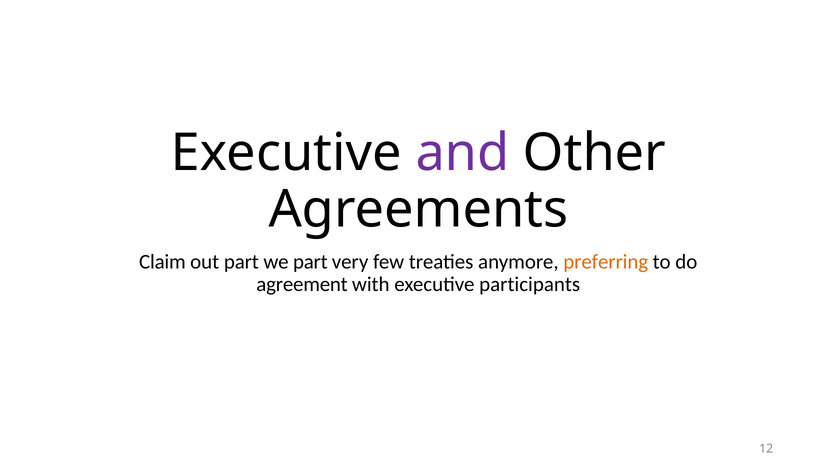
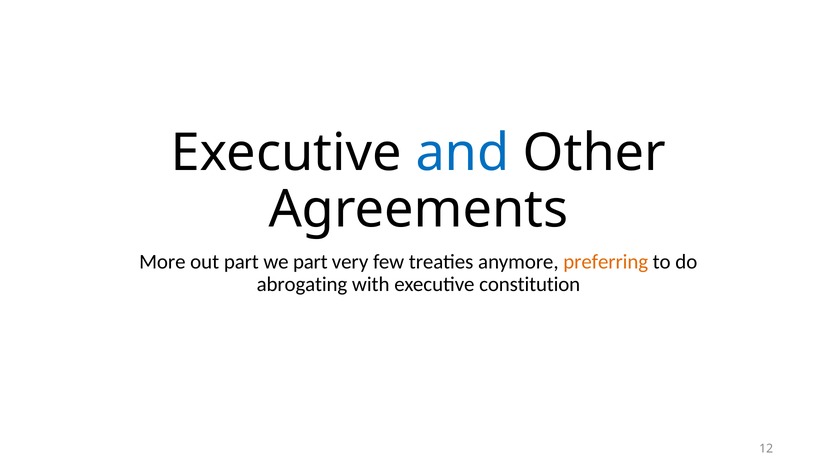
and colour: purple -> blue (462, 153)
Claim: Claim -> More (162, 262)
agreement: agreement -> abrogating (302, 284)
participants: participants -> constitution (530, 284)
